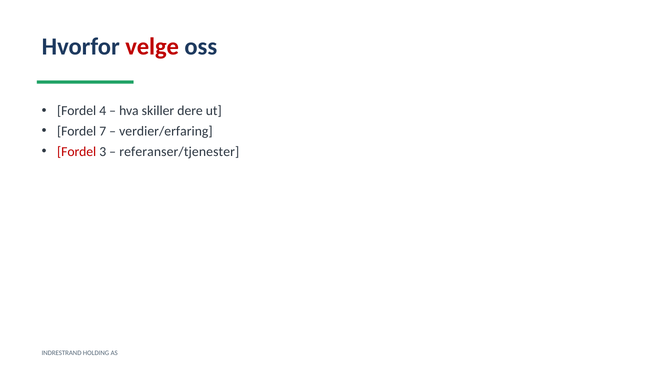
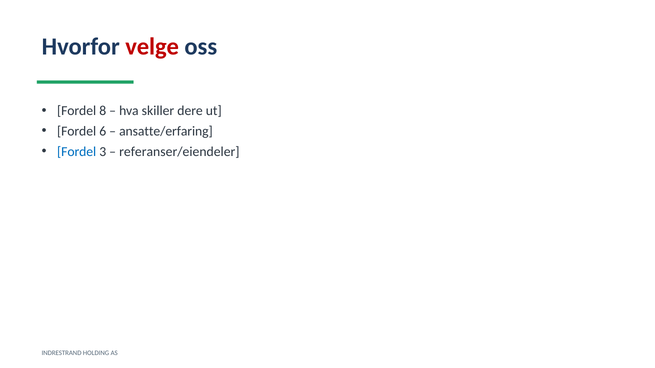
4: 4 -> 8 (103, 111)
7: 7 -> 6 (103, 131)
verdier/erfaring: verdier/erfaring -> ansatte/erfaring (166, 131)
Fordel colour: red -> blue (77, 152)
referanser/tjenester: referanser/tjenester -> referanser/eiendeler (179, 152)
